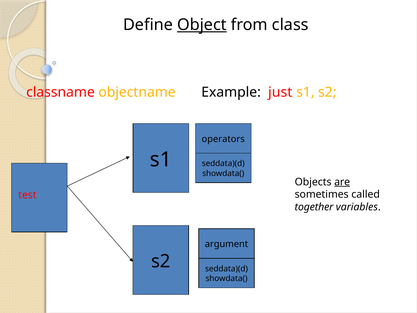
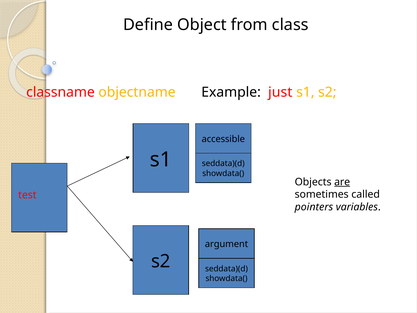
Object underline: present -> none (202, 25)
operators: operators -> accessible (223, 139)
together: together -> pointers (314, 207)
